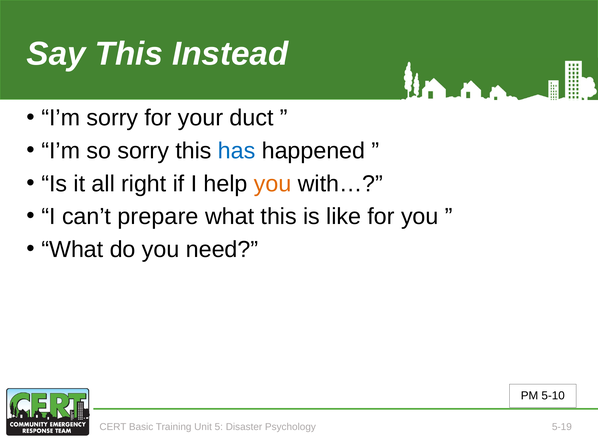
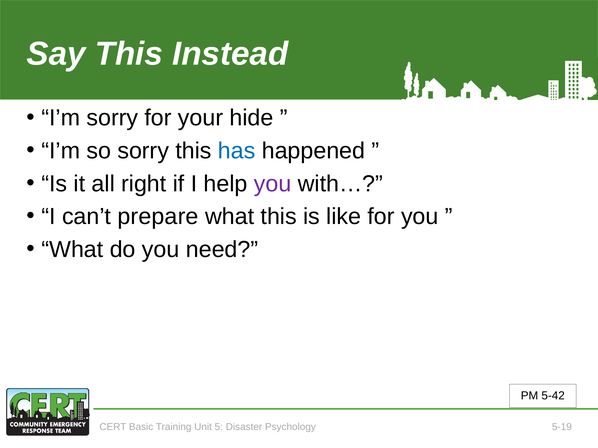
duct: duct -> hide (251, 118)
you colour: orange -> purple (273, 184)
5-10: 5-10 -> 5-42 (553, 396)
